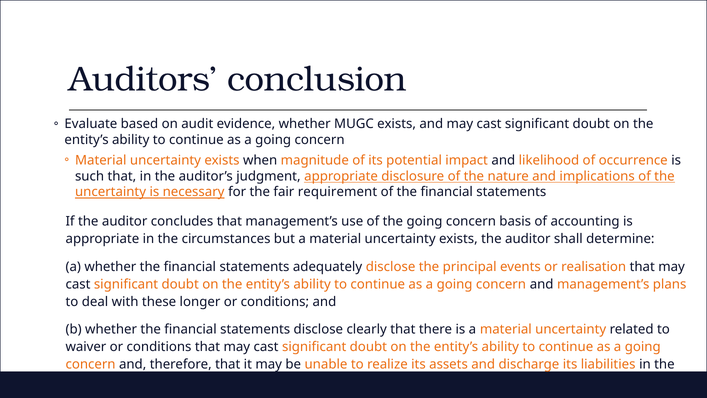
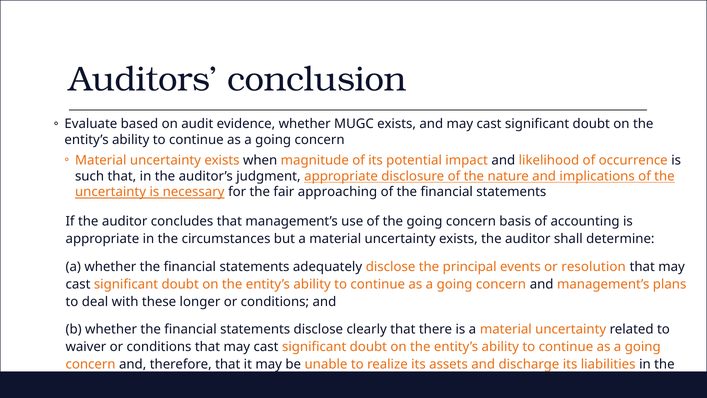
requirement: requirement -> approaching (338, 192)
realisation: realisation -> resolution (594, 266)
